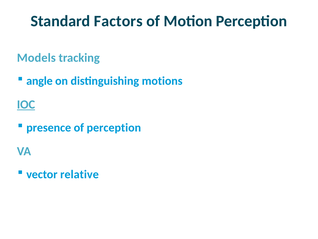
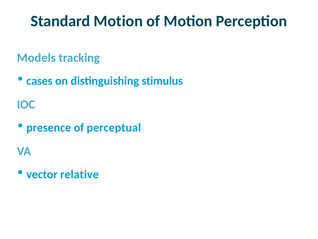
Standard Factors: Factors -> Motion (118, 21)
angle: angle -> cases (39, 81)
motions: motions -> stimulus (162, 81)
IOC underline: present -> none (26, 104)
of perception: perception -> perceptual (114, 128)
